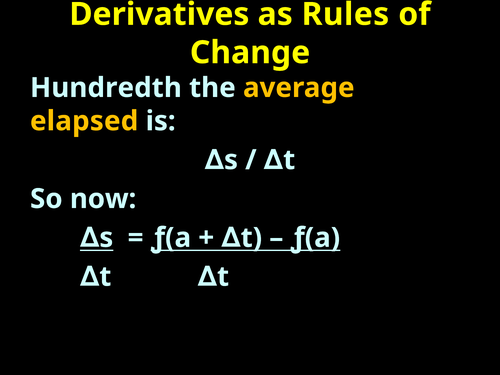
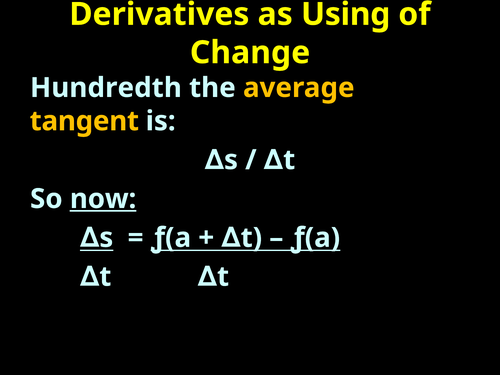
Rules: Rules -> Using (346, 14)
elapsed: elapsed -> tangent (84, 121)
now underline: none -> present (103, 199)
